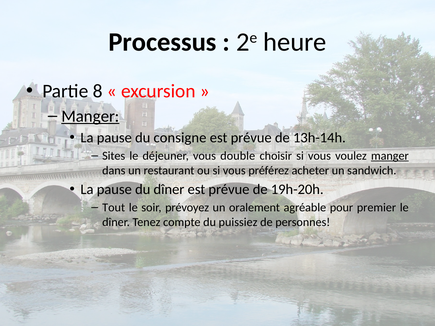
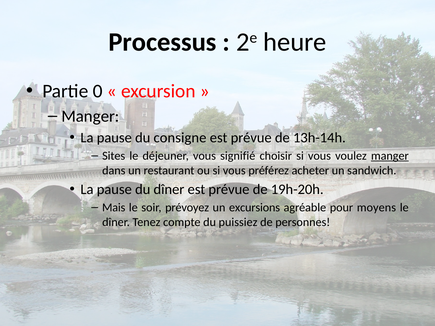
8: 8 -> 0 (98, 91)
Manger underline: present -> none (90, 116)
double: double -> signifié (238, 156)
Tout: Tout -> Mais (114, 208)
oralement: oralement -> excursions (255, 208)
premier: premier -> moyens (376, 208)
